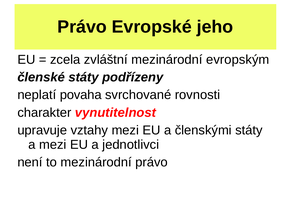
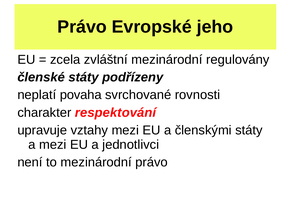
evropským: evropským -> regulovány (238, 60)
vynutitelnost: vynutitelnost -> respektování (116, 113)
